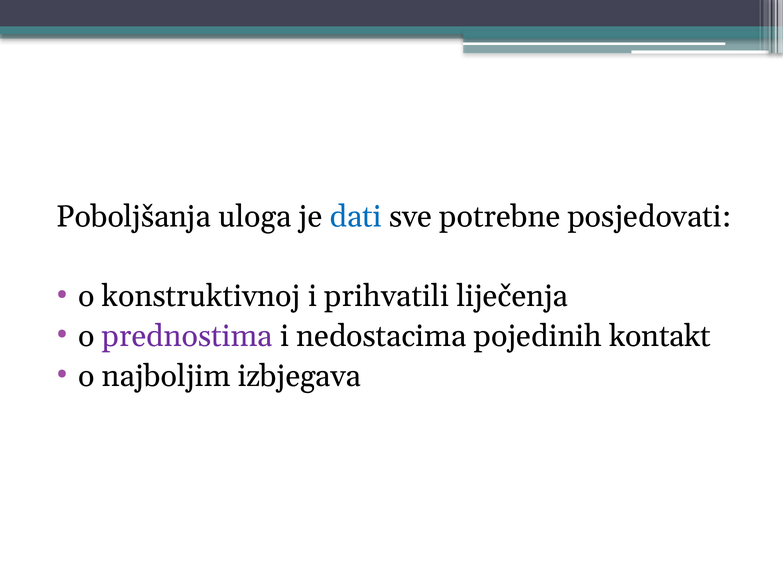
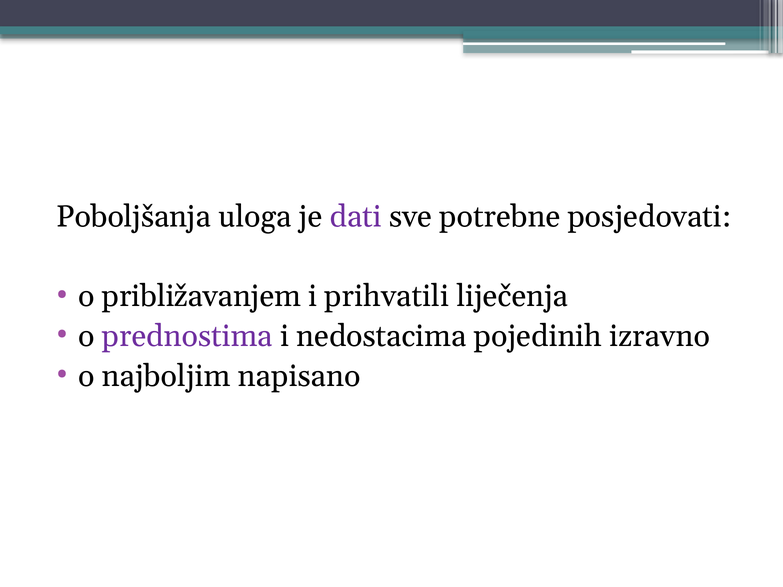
dati colour: blue -> purple (356, 217)
konstruktivnoj: konstruktivnoj -> približavanjem (201, 297)
kontakt: kontakt -> izravno (660, 336)
izbjegava: izbjegava -> napisano (299, 376)
